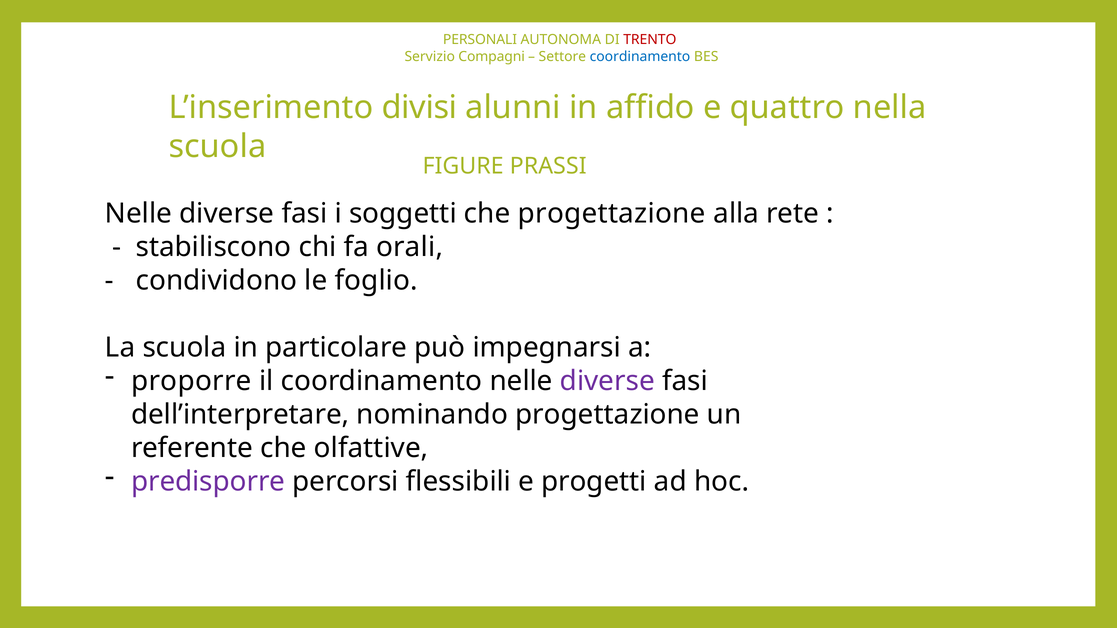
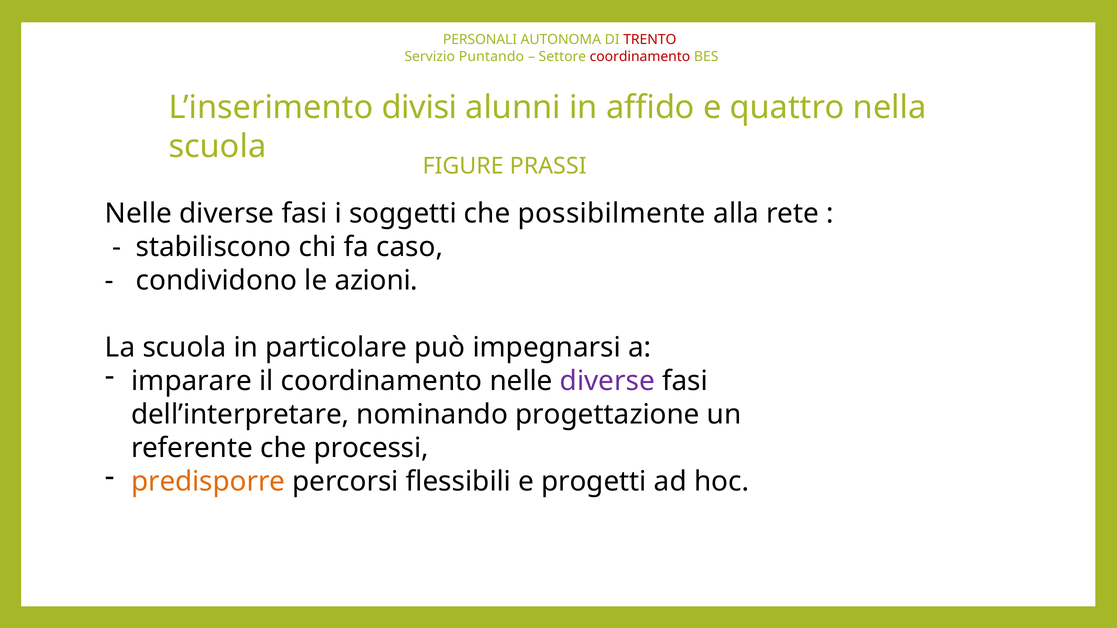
Compagni: Compagni -> Puntando (491, 56)
coordinamento colour: blue -> red (640, 56)
che progettazione: progettazione -> possibilmente (612, 214)
orali: orali -> caso (410, 247)
foglio: foglio -> azioni (376, 281)
proporre: proporre -> imparare (192, 381)
olfattive: olfattive -> processi (371, 448)
predisporre colour: purple -> orange (208, 482)
